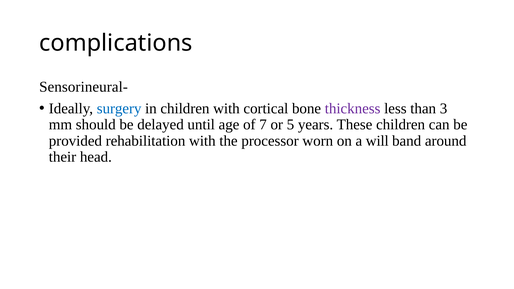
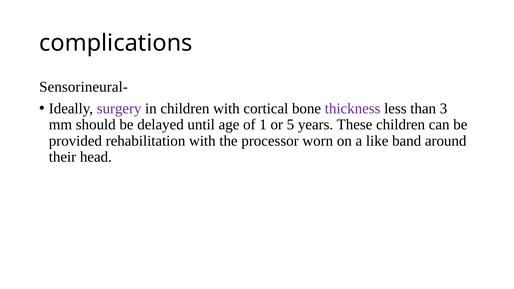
surgery colour: blue -> purple (119, 108)
7: 7 -> 1 (263, 125)
will: will -> like (377, 141)
